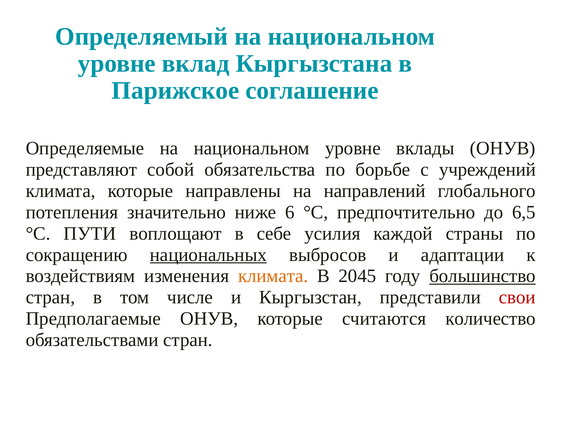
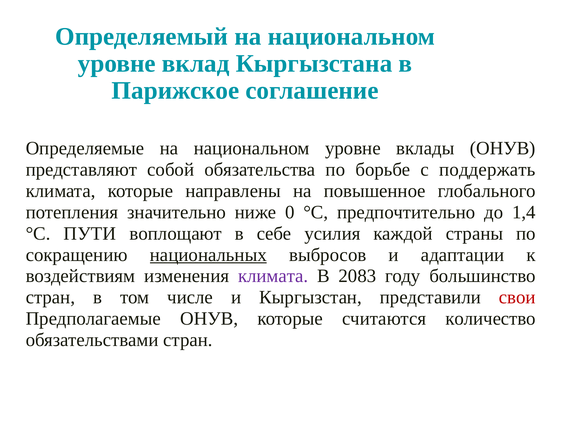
учреждений: учреждений -> поддержать (487, 169)
направлений: направлений -> повышенное (375, 191)
6: 6 -> 0 (290, 212)
6,5: 6,5 -> 1,4 (524, 212)
климата colour: orange -> purple (273, 276)
2045: 2045 -> 2083 (357, 276)
большинство underline: present -> none (483, 276)
